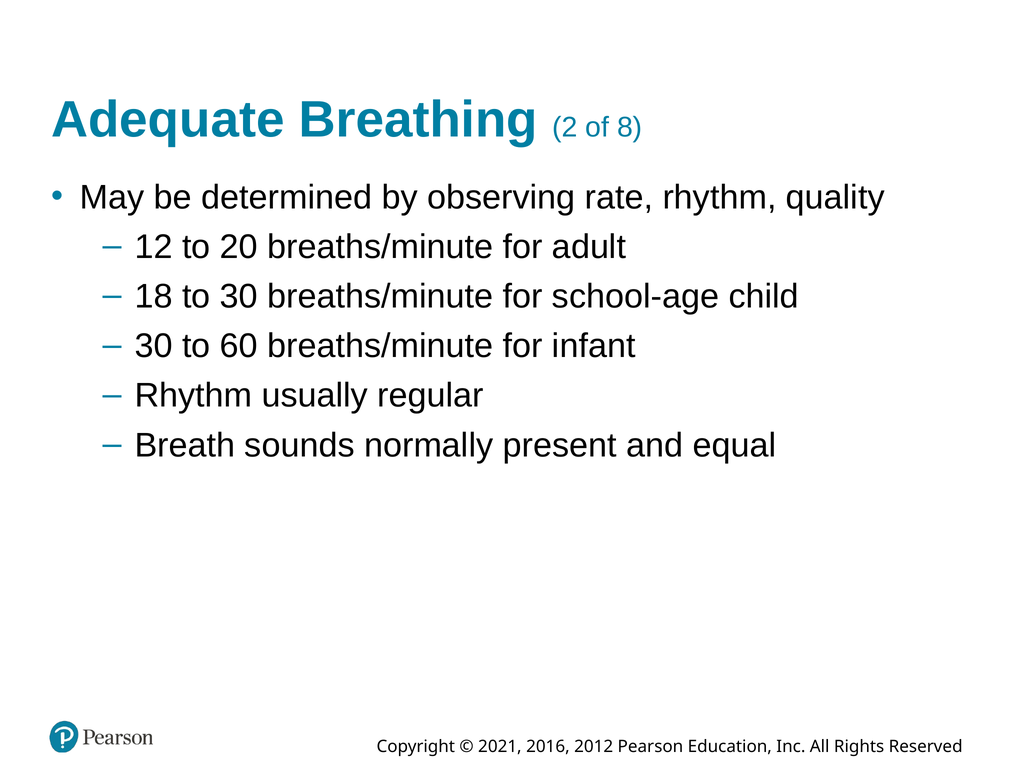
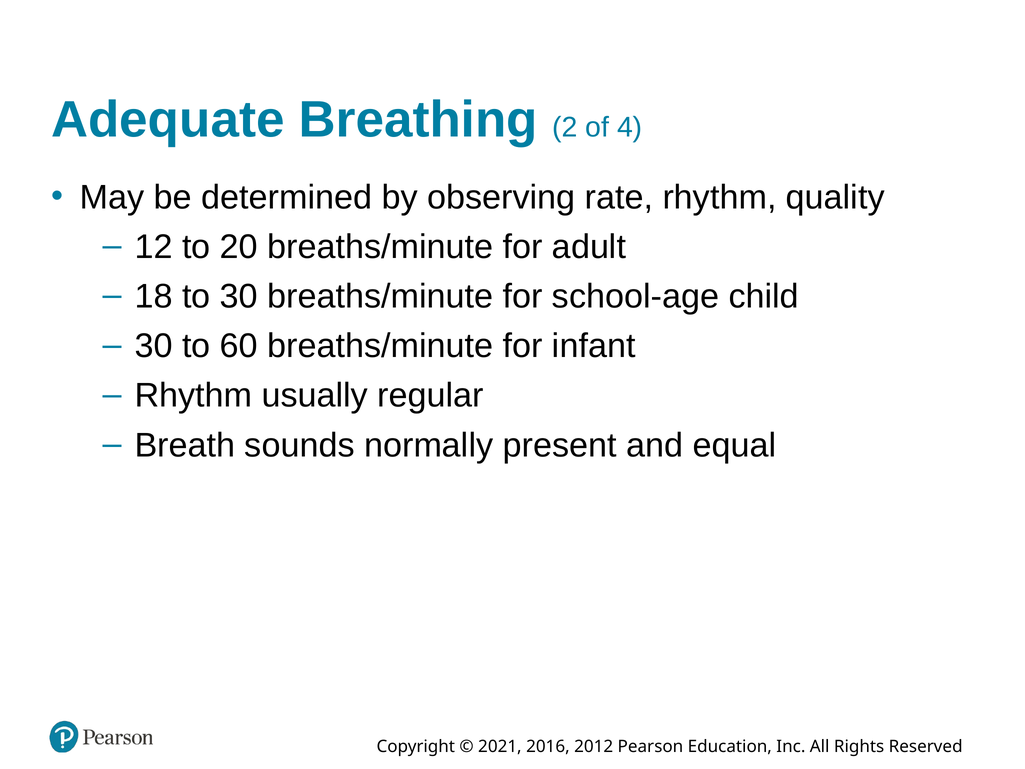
8: 8 -> 4 (630, 127)
